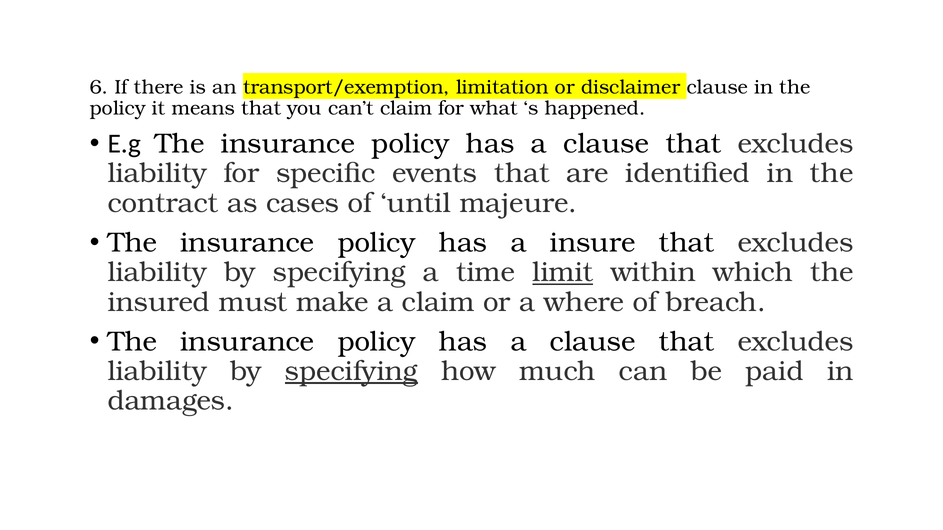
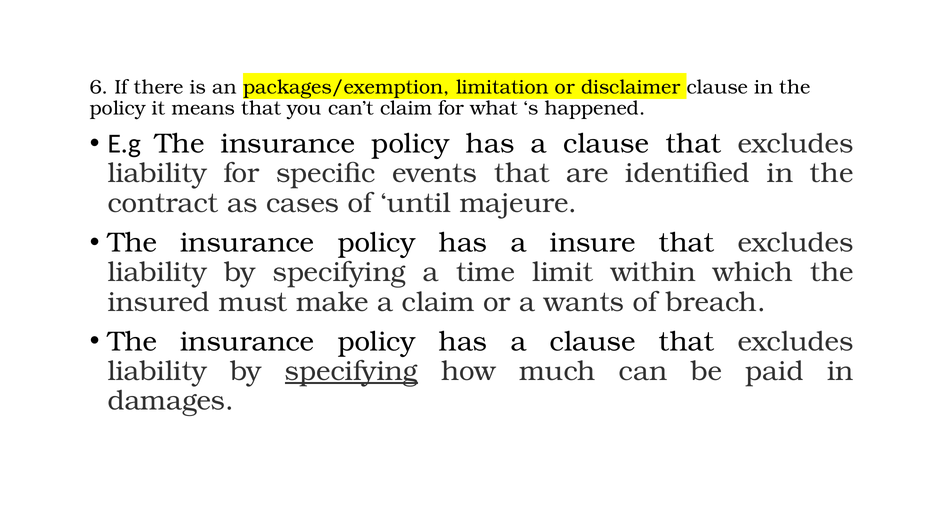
transport/exemption: transport/exemption -> packages/exemption (346, 87)
limit underline: present -> none (563, 272)
where: where -> wants (584, 302)
